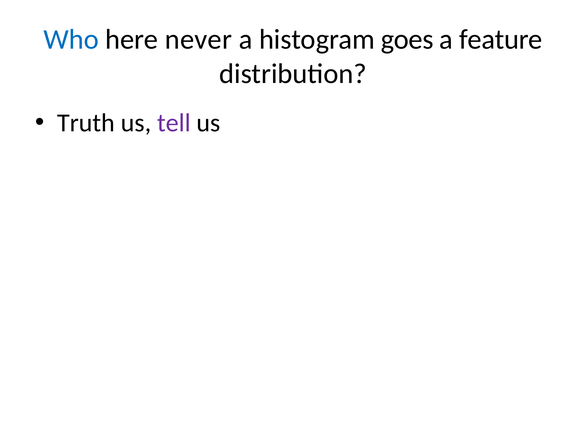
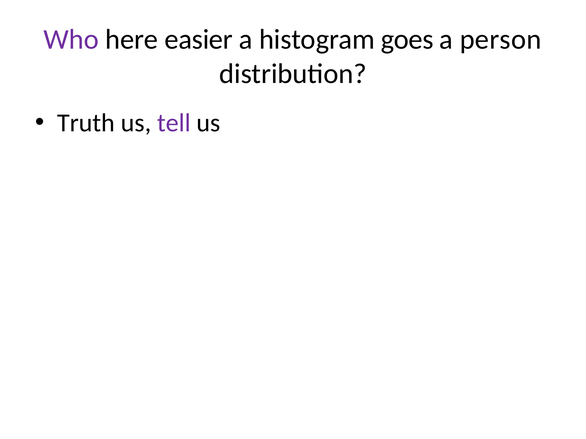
Who colour: blue -> purple (71, 40)
never: never -> easier (199, 40)
feature: feature -> person (501, 40)
